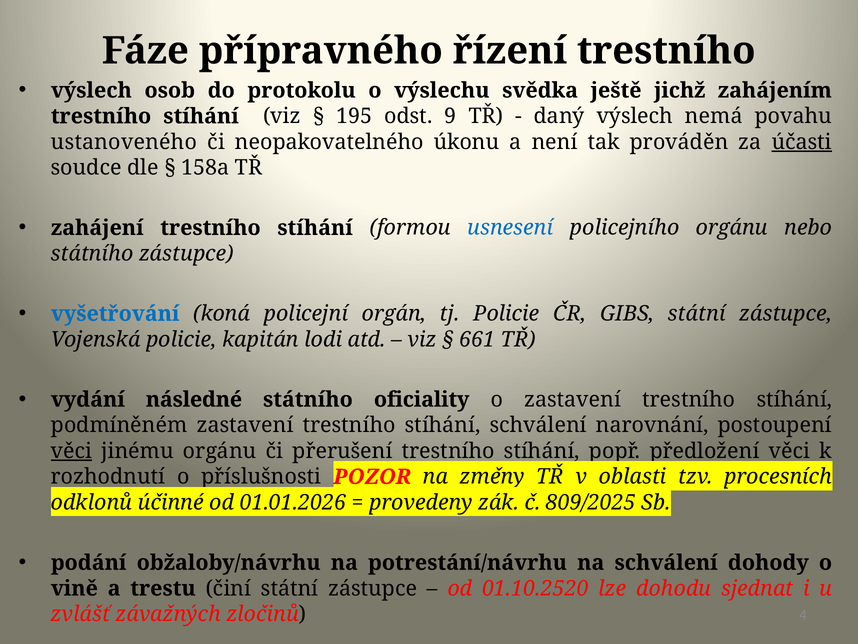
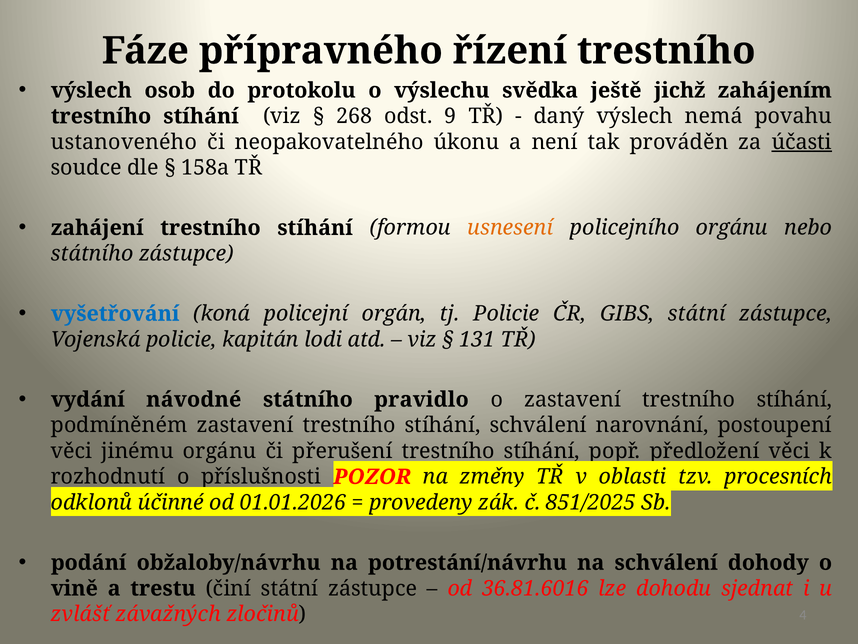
195: 195 -> 268 (354, 116)
usnesení colour: blue -> orange (510, 228)
661: 661 -> 131 (477, 339)
následné: následné -> návodné (194, 399)
oficiality: oficiality -> pravidlo (421, 399)
věci underline: present -> none (71, 451)
809/2025: 809/2025 -> 851/2025 (591, 502)
01.10.2520: 01.10.2520 -> 36.81.6016 (535, 588)
